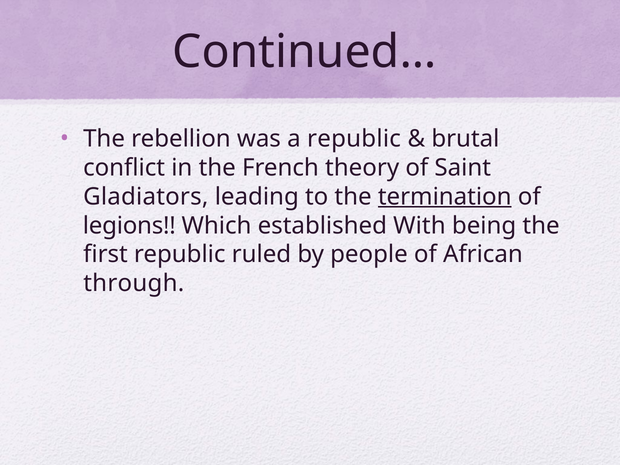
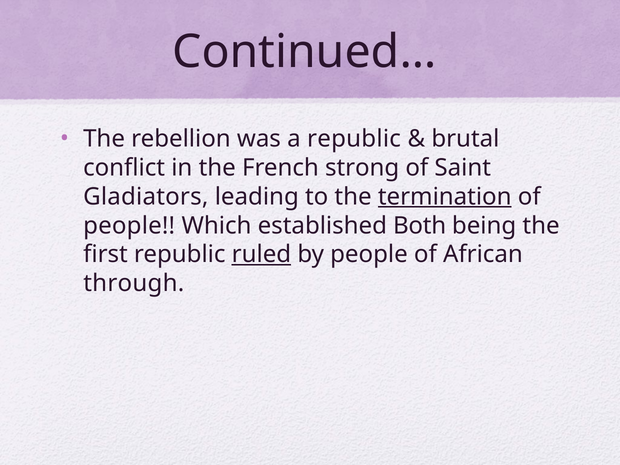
theory: theory -> strong (362, 168)
legions: legions -> people (129, 226)
With: With -> Both (420, 226)
ruled underline: none -> present (261, 254)
